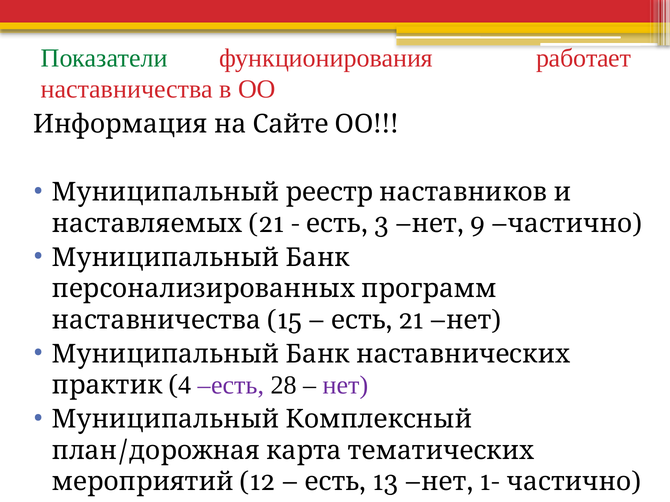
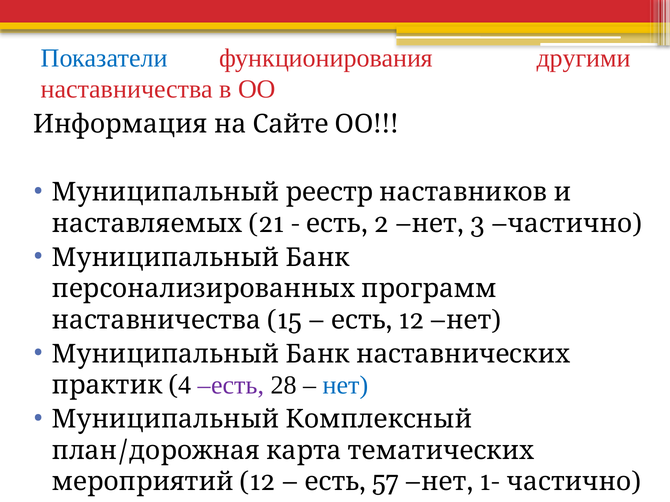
Показатели colour: green -> blue (104, 58)
работает: работает -> другими (584, 58)
3: 3 -> 2 (382, 224)
9: 9 -> 3 (478, 224)
21: 21 -> 12 (411, 320)
нет colour: purple -> blue (346, 386)
13: 13 -> 57 (386, 482)
